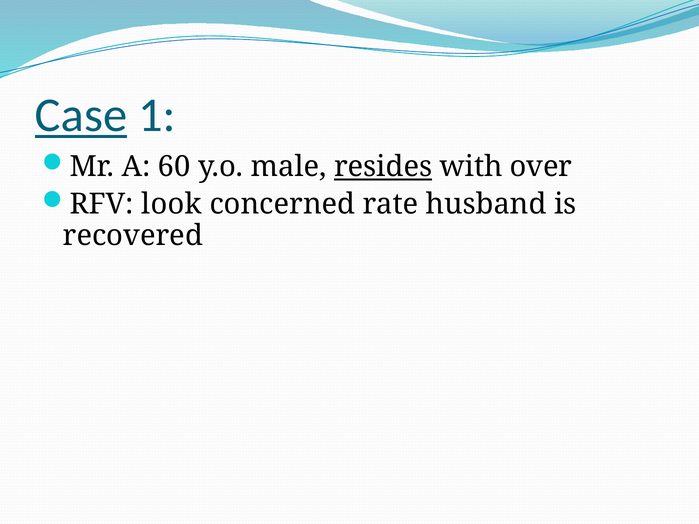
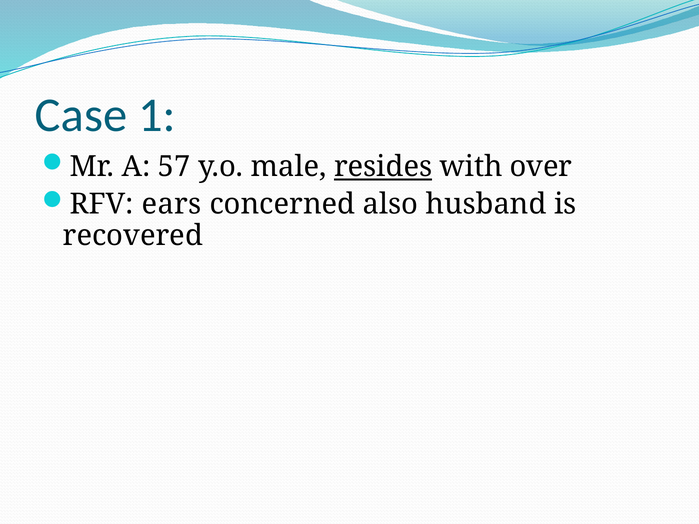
Case underline: present -> none (81, 115)
60: 60 -> 57 (174, 167)
look: look -> ears (171, 204)
rate: rate -> also (390, 204)
